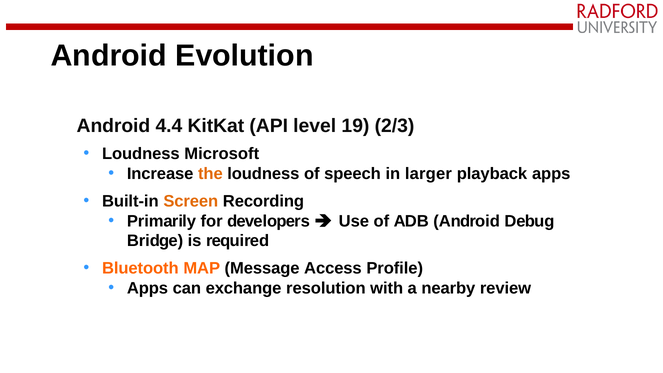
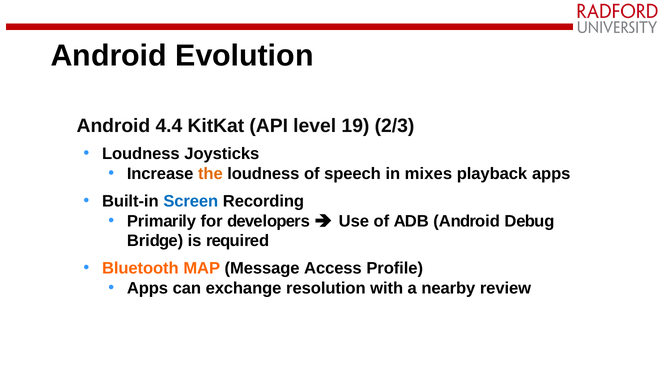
Microsoft: Microsoft -> Joysticks (222, 154)
larger: larger -> mixes (428, 174)
Screen colour: orange -> blue (191, 201)
